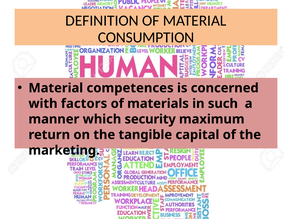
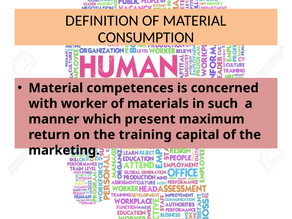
factors: factors -> worker (84, 104)
security: security -> present (150, 119)
tangible: tangible -> training (145, 135)
